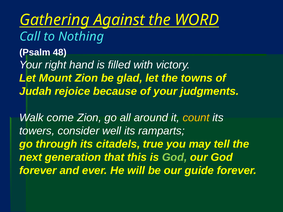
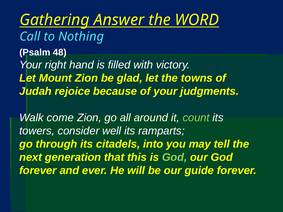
Against: Against -> Answer (119, 20)
count colour: yellow -> light green (196, 118)
true: true -> into (153, 144)
